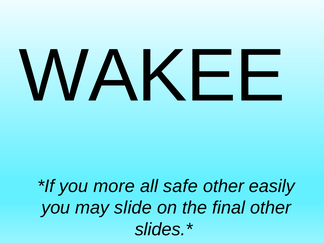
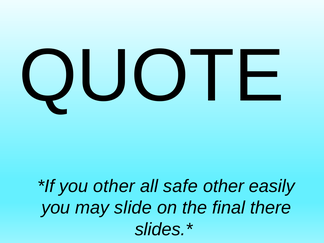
WAKEE: WAKEE -> QUOTE (152, 76)
you more: more -> other (114, 186)
final other: other -> there (271, 208)
